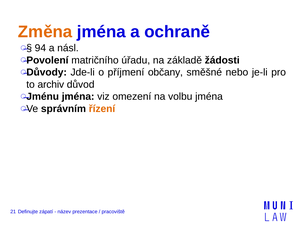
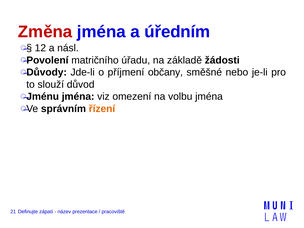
Změna colour: orange -> red (45, 32)
ochraně: ochraně -> úředním (177, 32)
94: 94 -> 12 (40, 48)
archiv: archiv -> slouží (51, 84)
